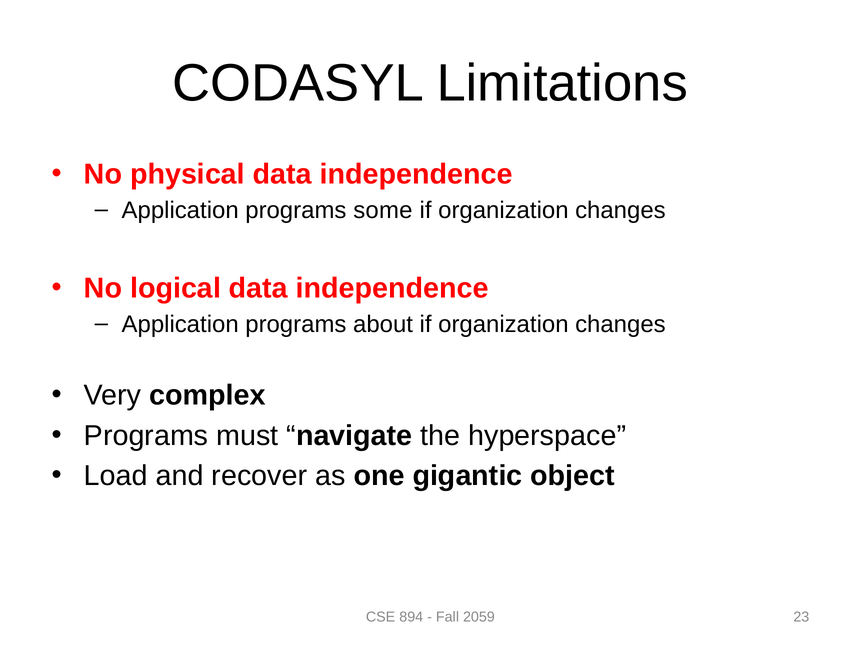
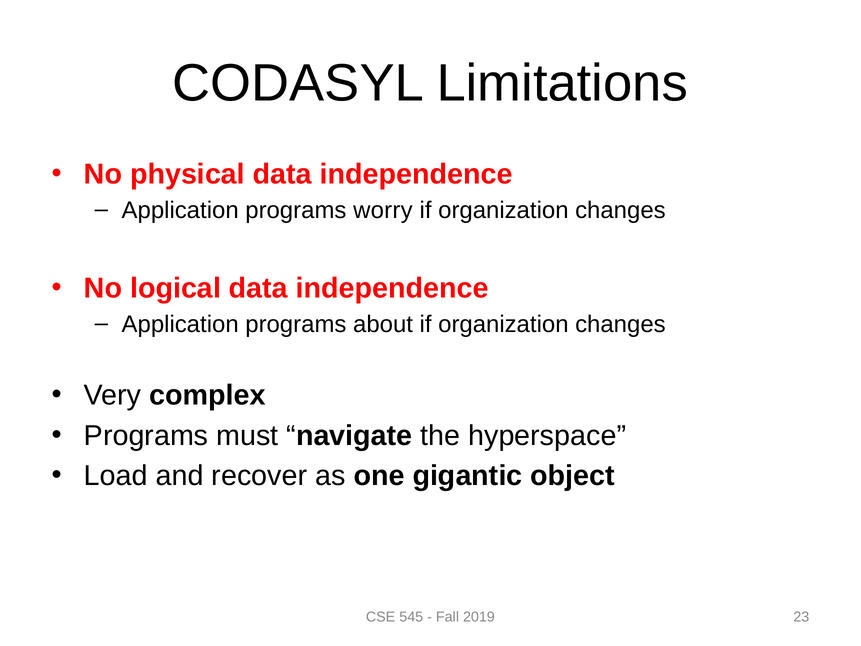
some: some -> worry (383, 210)
894: 894 -> 545 (411, 617)
2059: 2059 -> 2019 (479, 617)
